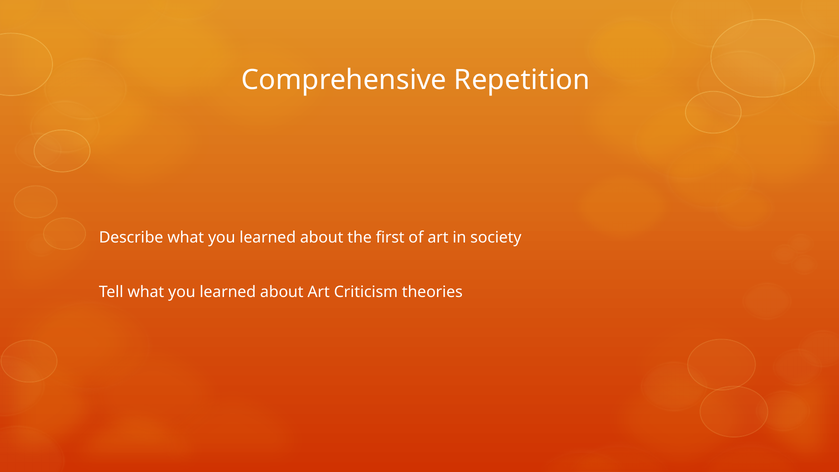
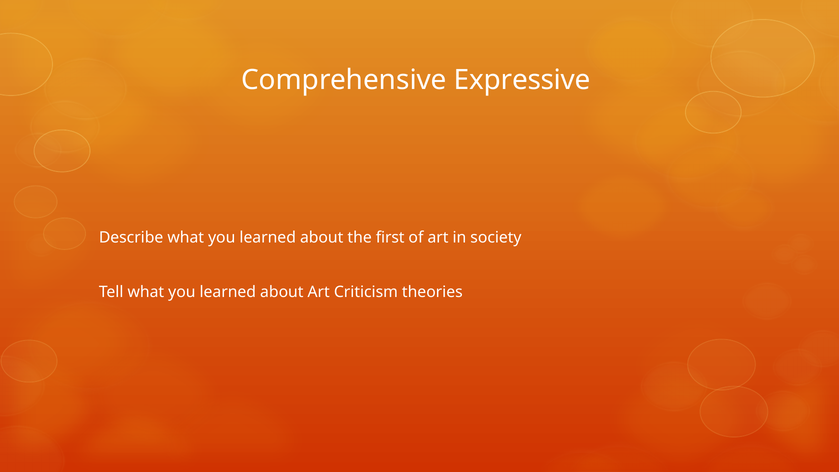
Repetition: Repetition -> Expressive (522, 80)
